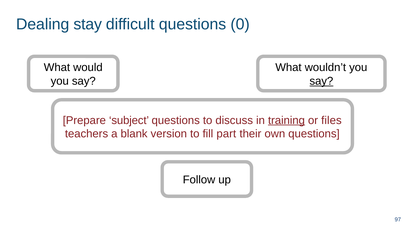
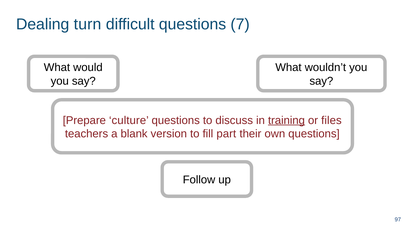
stay: stay -> turn (88, 24)
0: 0 -> 7 (240, 24)
say underline: present -> none (321, 81)
subject: subject -> culture (129, 120)
